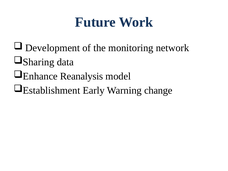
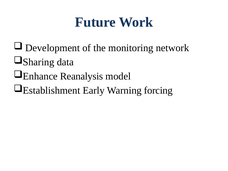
change: change -> forcing (158, 90)
